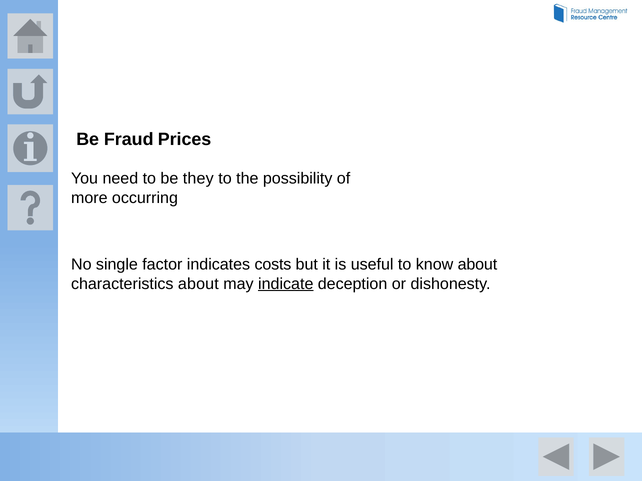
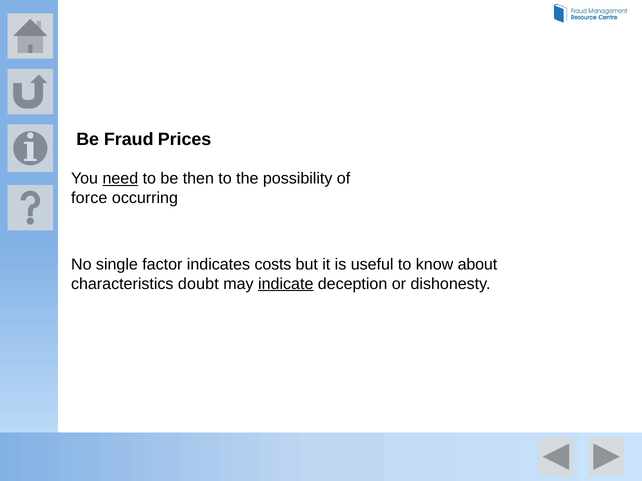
need underline: none -> present (120, 179)
they: they -> then (198, 179)
more: more -> force (89, 198)
characteristics about: about -> doubt (198, 284)
